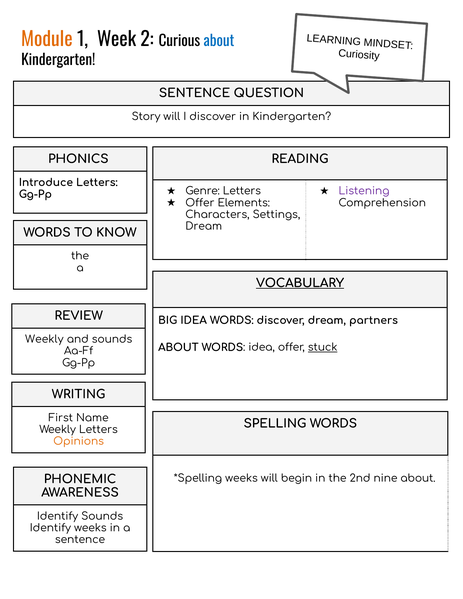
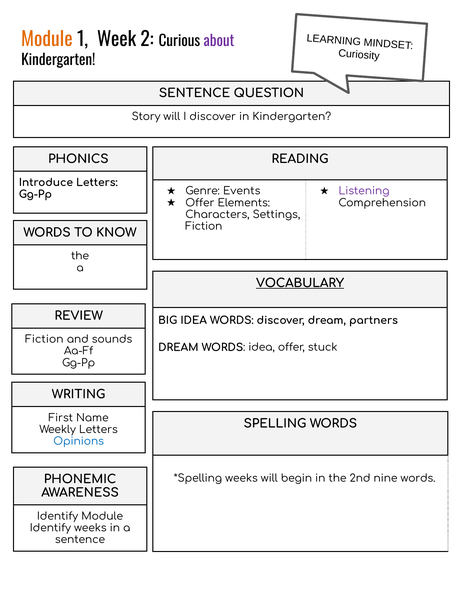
about colour: blue -> purple (219, 41)
Genre Letters: Letters -> Events (242, 191)
Dream: Dream -> Fiction (204, 227)
Weekly: Weekly -> Fiction (44, 339)
ABOUT: ABOUT -> DREAM (178, 348)
stuck underline: present -> none (323, 348)
Opinions colour: orange -> blue (79, 442)
nine about: about -> words (418, 479)
Identify Sounds: Sounds -> Module (102, 516)
